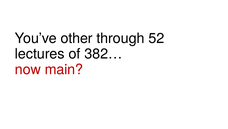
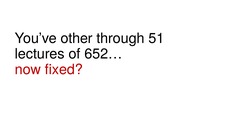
52: 52 -> 51 (156, 38)
382…: 382… -> 652… (103, 54)
main: main -> fixed (64, 69)
